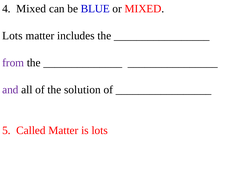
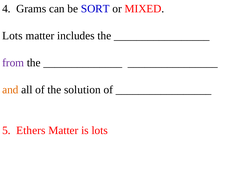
4 Mixed: Mixed -> Grams (31, 9)
BLUE: BLUE -> SORT (95, 9)
and colour: purple -> orange (10, 90)
Called: Called -> Ethers (31, 130)
